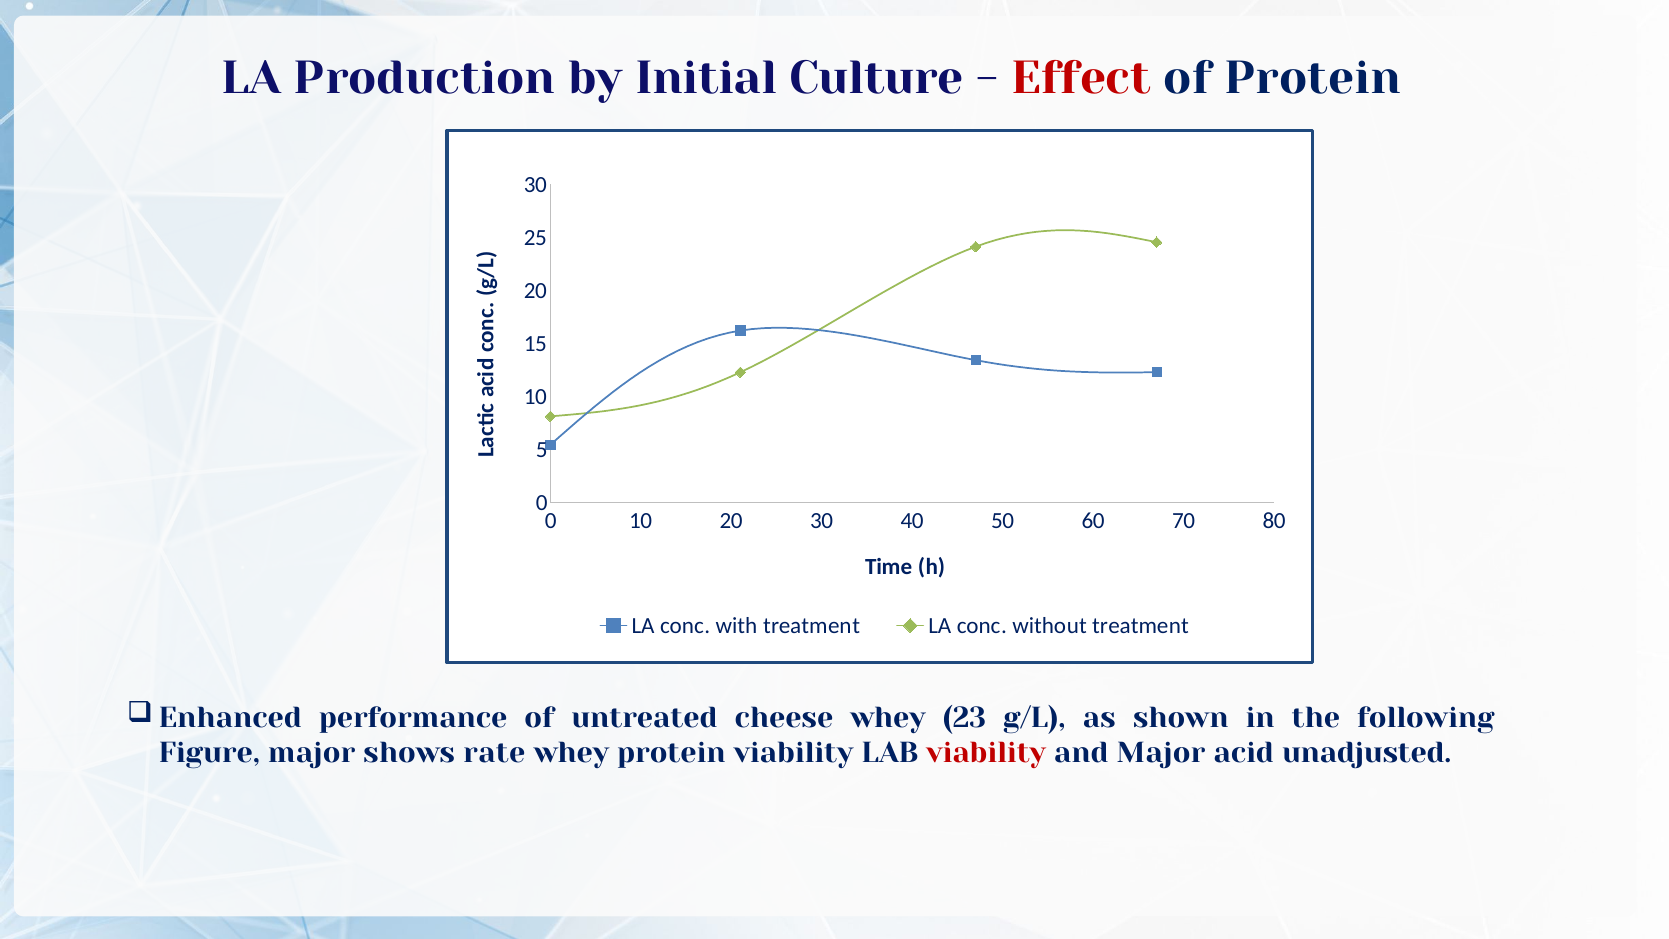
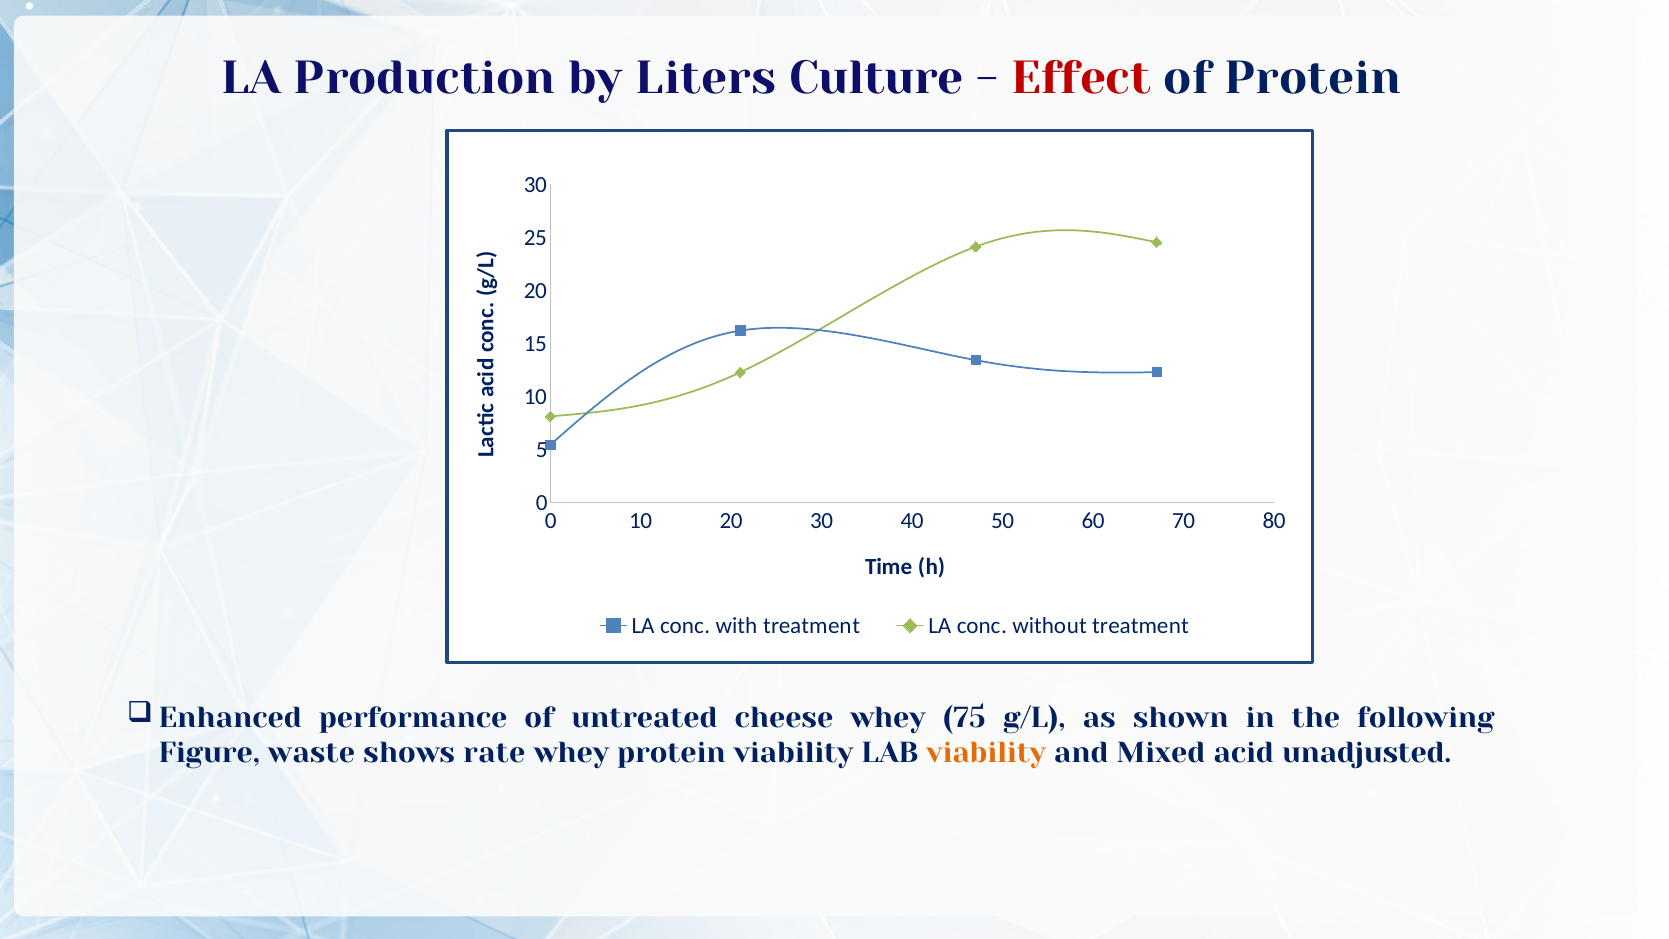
Initial: Initial -> Liters (706, 78)
23: 23 -> 75 (964, 718)
Figure major: major -> waste (312, 752)
viability colour: red -> orange (986, 752)
and Major: Major -> Mixed (1161, 752)
